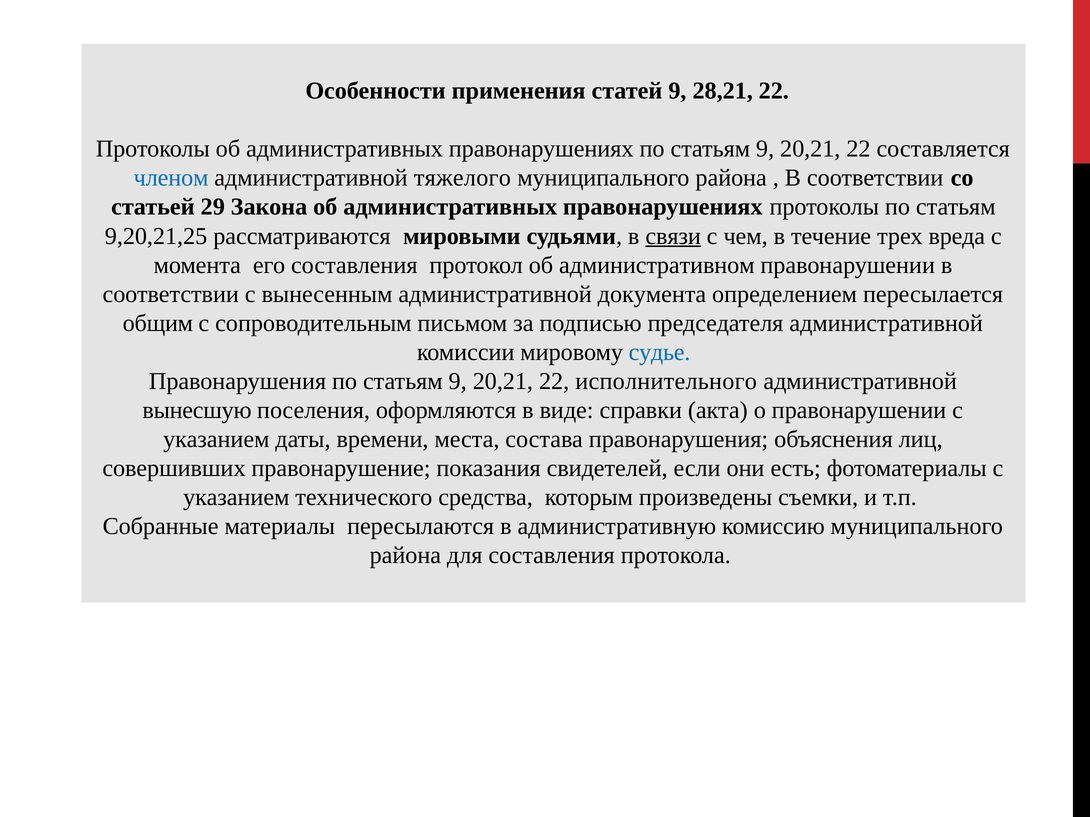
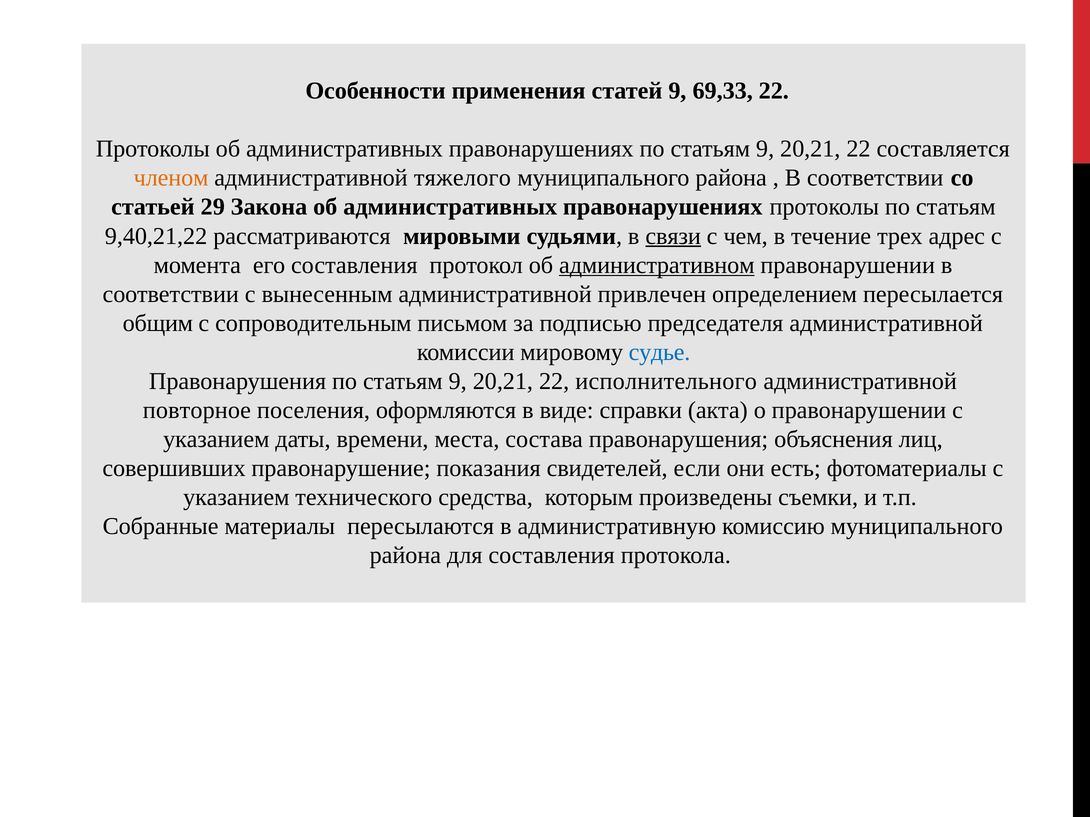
28,21: 28,21 -> 69,33 (723, 91)
членом colour: blue -> orange (171, 178)
9,20,21,25: 9,20,21,25 -> 9,40,21,22 (156, 236)
вреда: вреда -> адрес (957, 236)
административном underline: none -> present (657, 265)
документа: документа -> привлечен (652, 294)
вынесшую: вынесшую -> повторное (197, 411)
